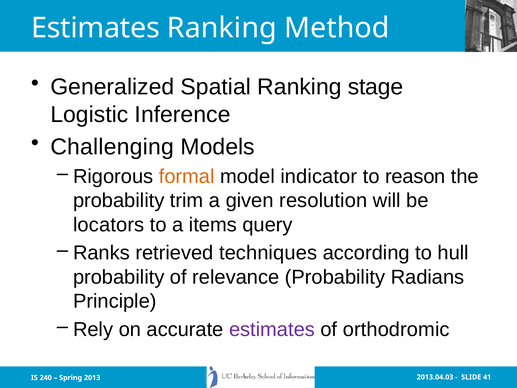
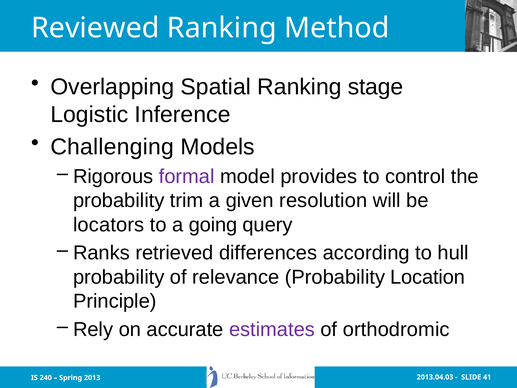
Estimates: Estimates -> Reviewed (95, 28)
Generalized: Generalized -> Overlapping (112, 87)
formal colour: orange -> purple (187, 176)
indicator: indicator -> provides (319, 176)
reason: reason -> control (415, 176)
items: items -> going (213, 225)
techniques: techniques -> differences (268, 253)
Radians: Radians -> Location (428, 277)
